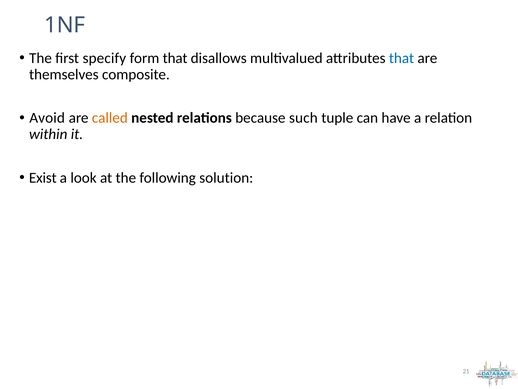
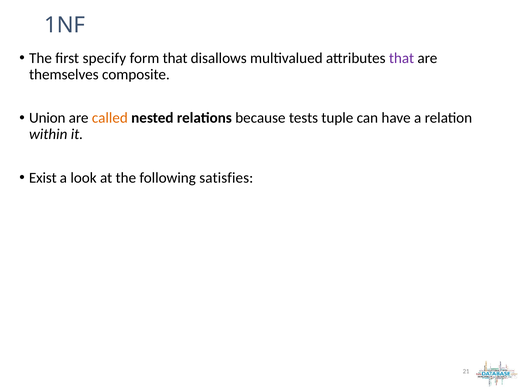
that colour: blue -> purple (402, 58)
Avoid: Avoid -> Union (47, 118)
such: such -> tests (303, 118)
solution: solution -> satisfies (226, 178)
